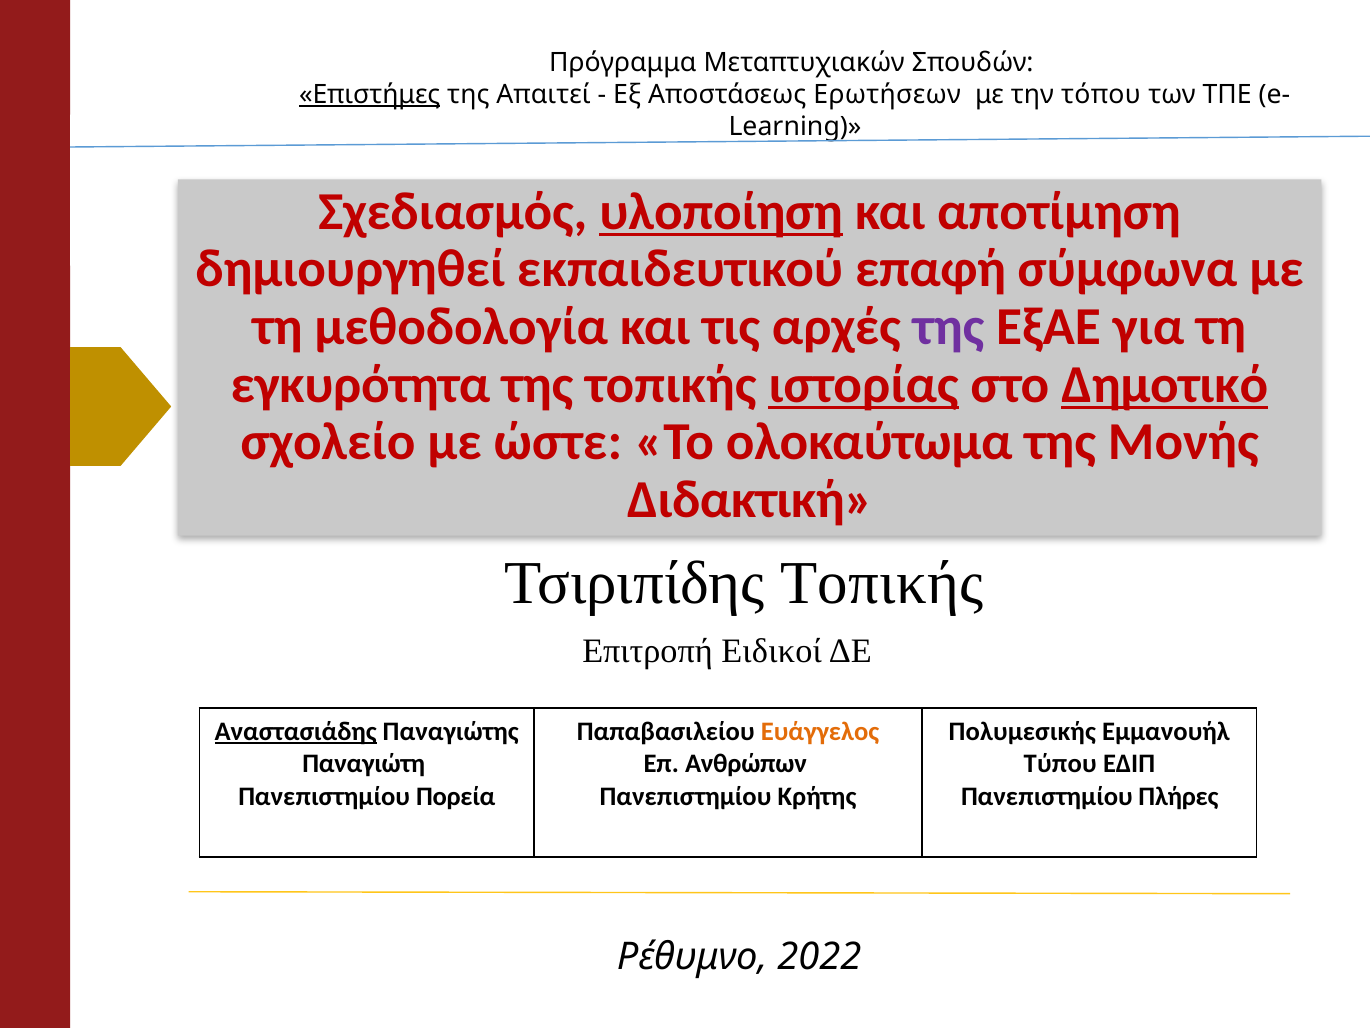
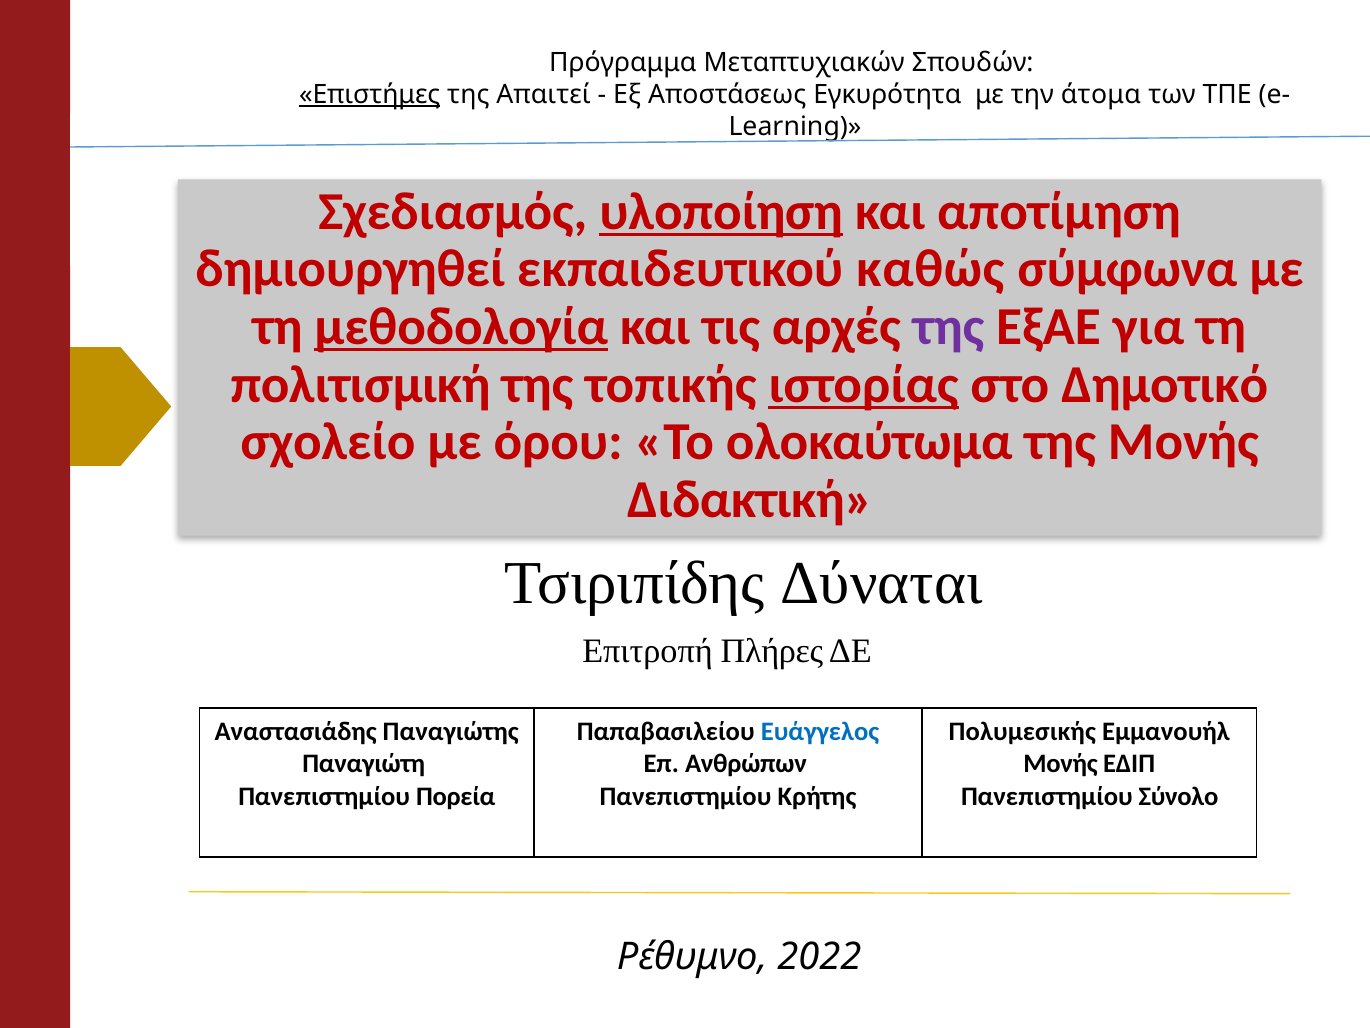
Ερωτήσεων: Ερωτήσεων -> Εγκυρότητα (887, 94)
τόπου: τόπου -> άτομα (1101, 94)
επαφή: επαφή -> καθώς (930, 269)
μεθοδολογία underline: none -> present (461, 327)
εγκυρότητα: εγκυρότητα -> πολιτισμική (361, 384)
Δημοτικό underline: present -> none (1165, 384)
ώστε: ώστε -> όρου (558, 442)
Τσιριπίδης Τοπικής: Τοπικής -> Δύναται (882, 583)
Ειδικοί: Ειδικοί -> Πλήρες (772, 651)
Αναστασιάδης underline: present -> none (296, 731)
Ευάγγελος colour: orange -> blue (820, 731)
Τύπου: Τύπου -> Μονής (1060, 764)
Πλήρες: Πλήρες -> Σύνολο (1178, 796)
